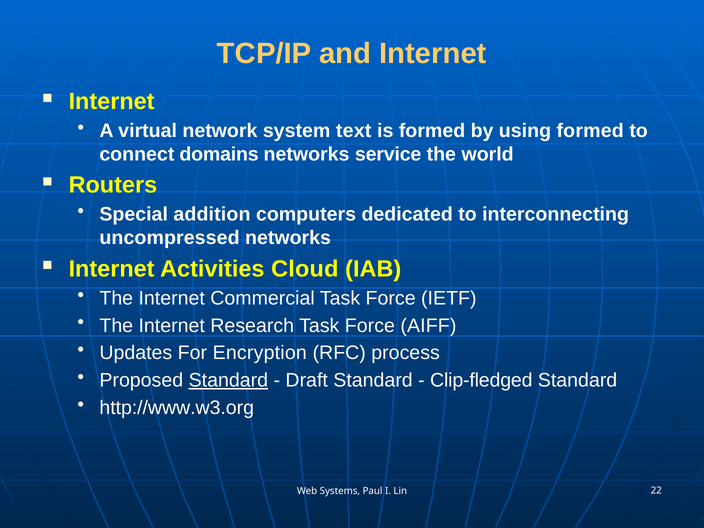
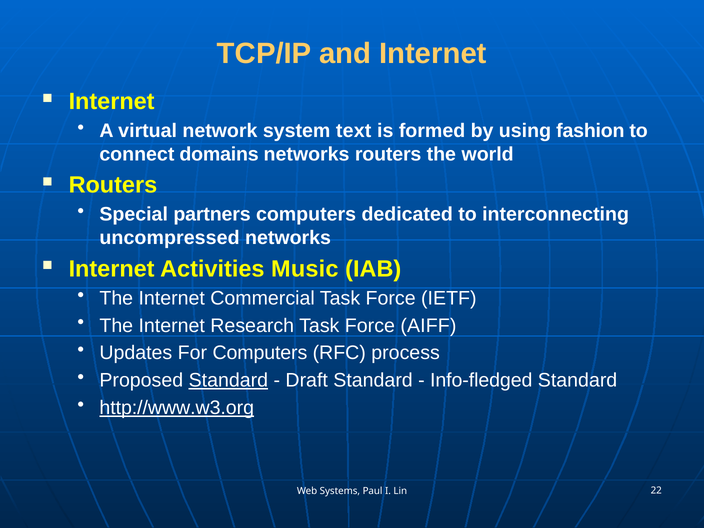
using formed: formed -> fashion (590, 131)
networks service: service -> routers (388, 154)
addition: addition -> partners (212, 215)
Cloud: Cloud -> Music (305, 269)
For Encryption: Encryption -> Computers (260, 353)
Clip-fledged: Clip-fledged -> Info-fledged (481, 380)
http://www.w3.org underline: none -> present (177, 408)
